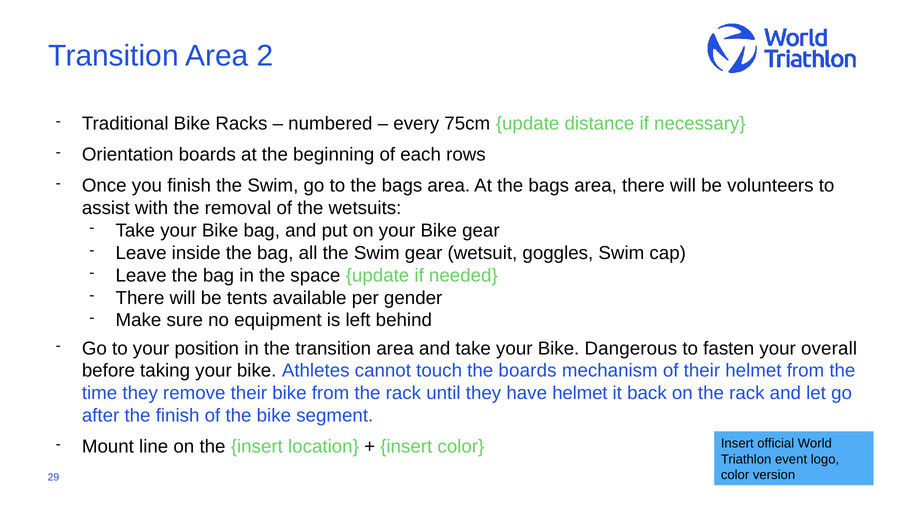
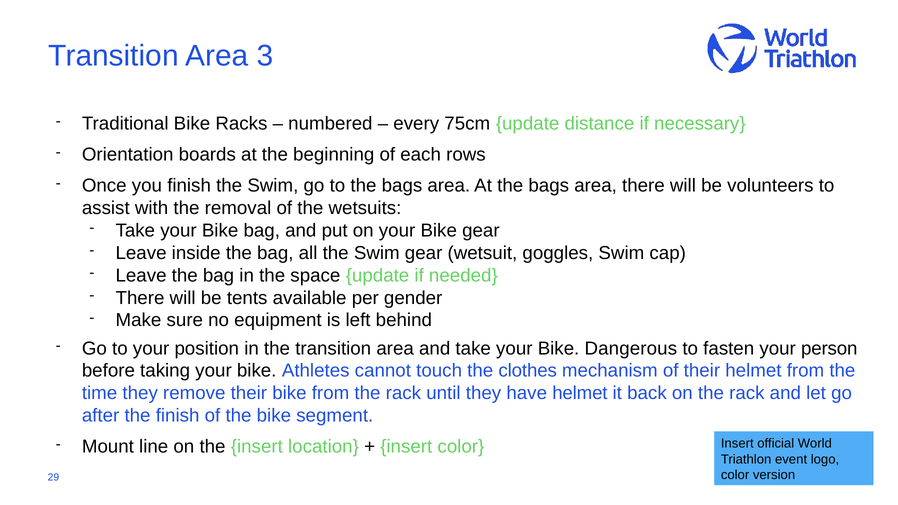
2: 2 -> 3 (265, 56)
overall: overall -> person (829, 348)
the boards: boards -> clothes (528, 371)
